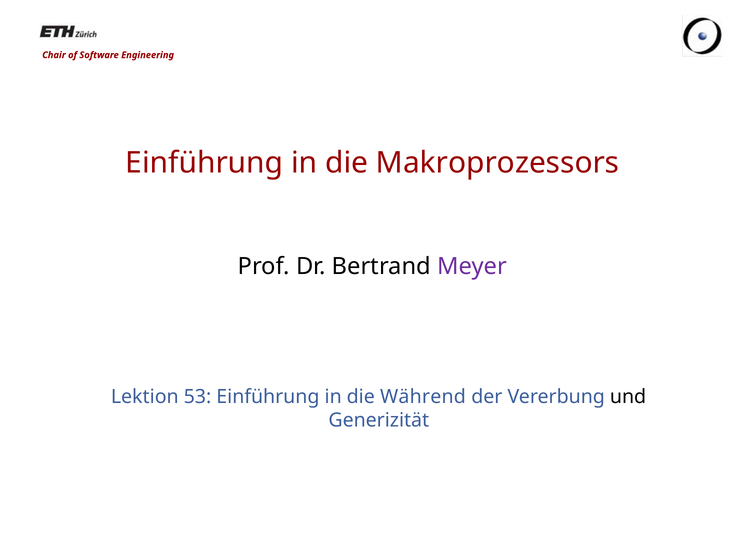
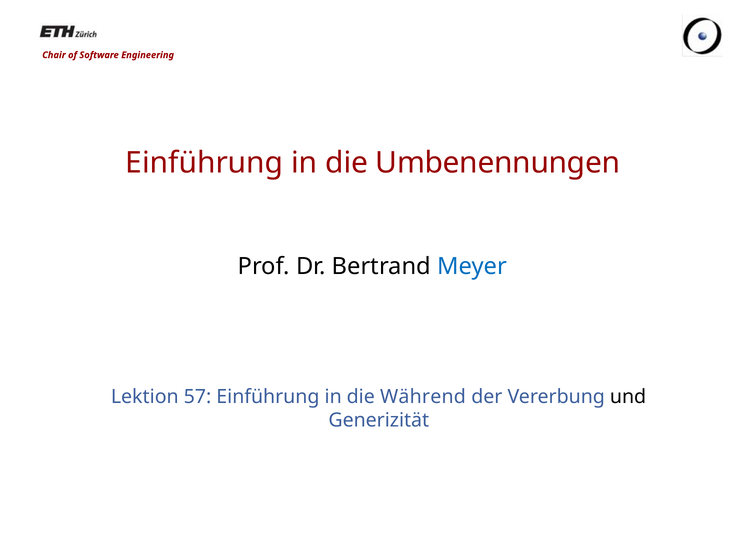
Makroprozessors: Makroprozessors -> Umbenennungen (498, 163)
Meyer colour: purple -> blue (472, 266)
53: 53 -> 57 (198, 397)
